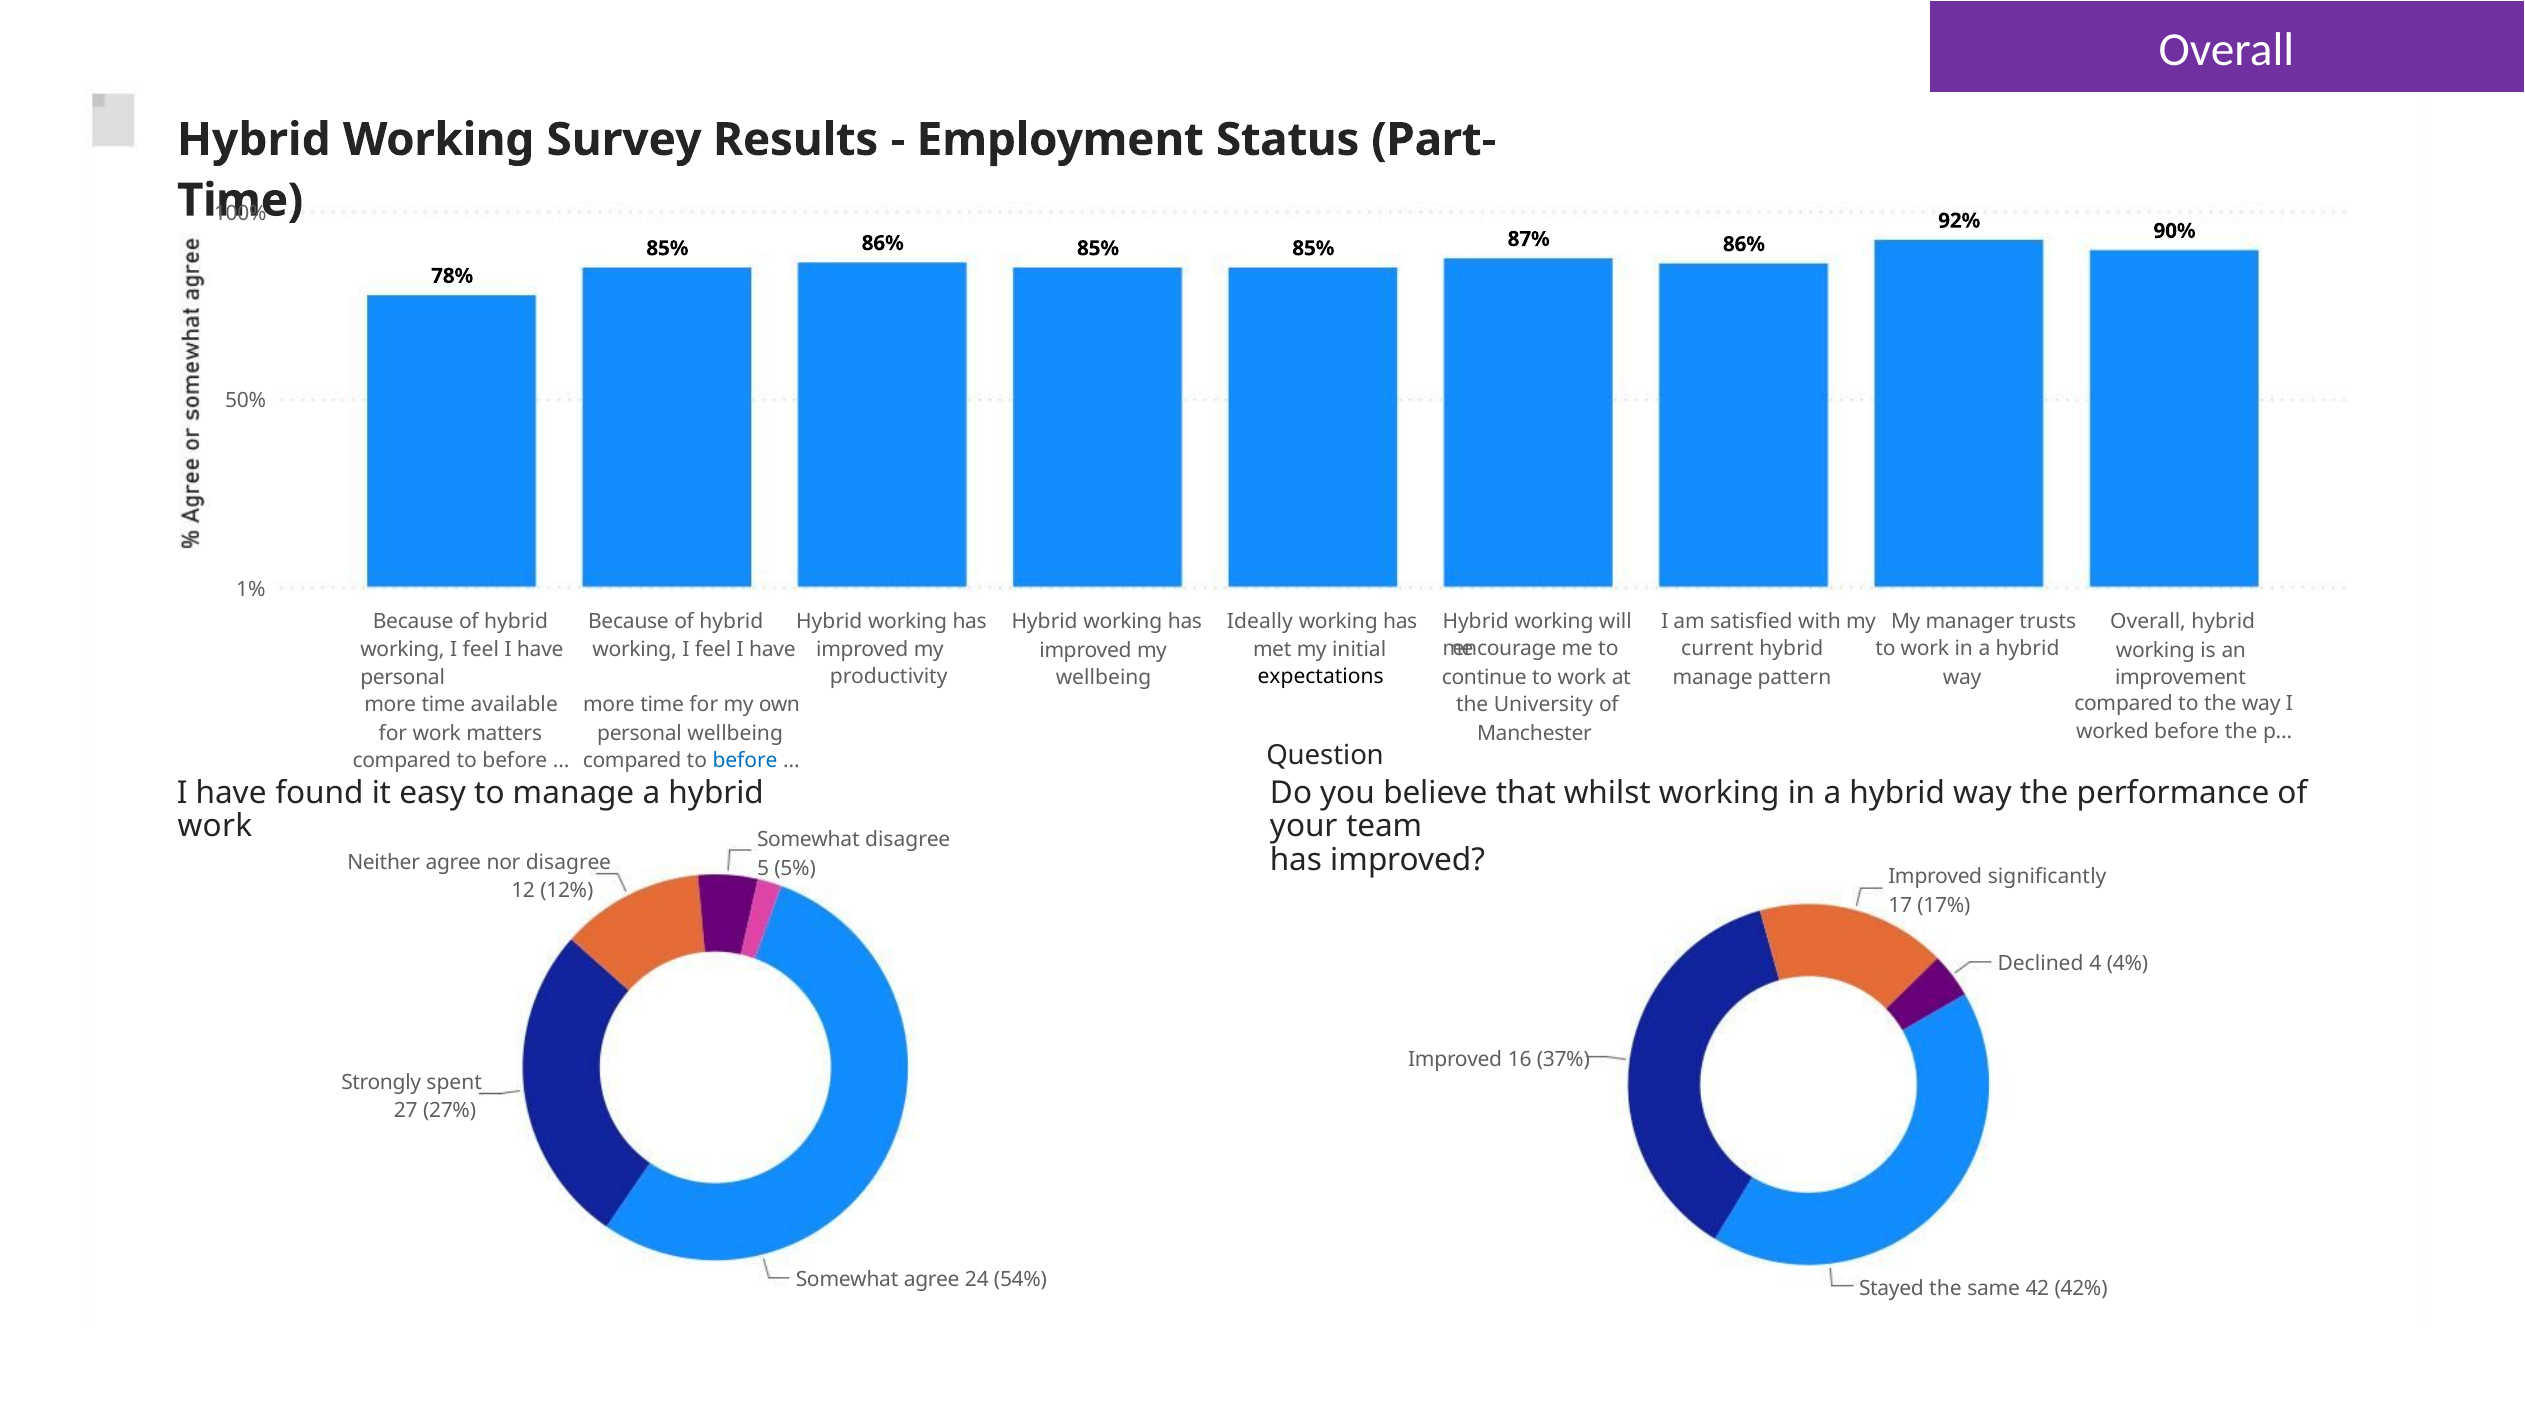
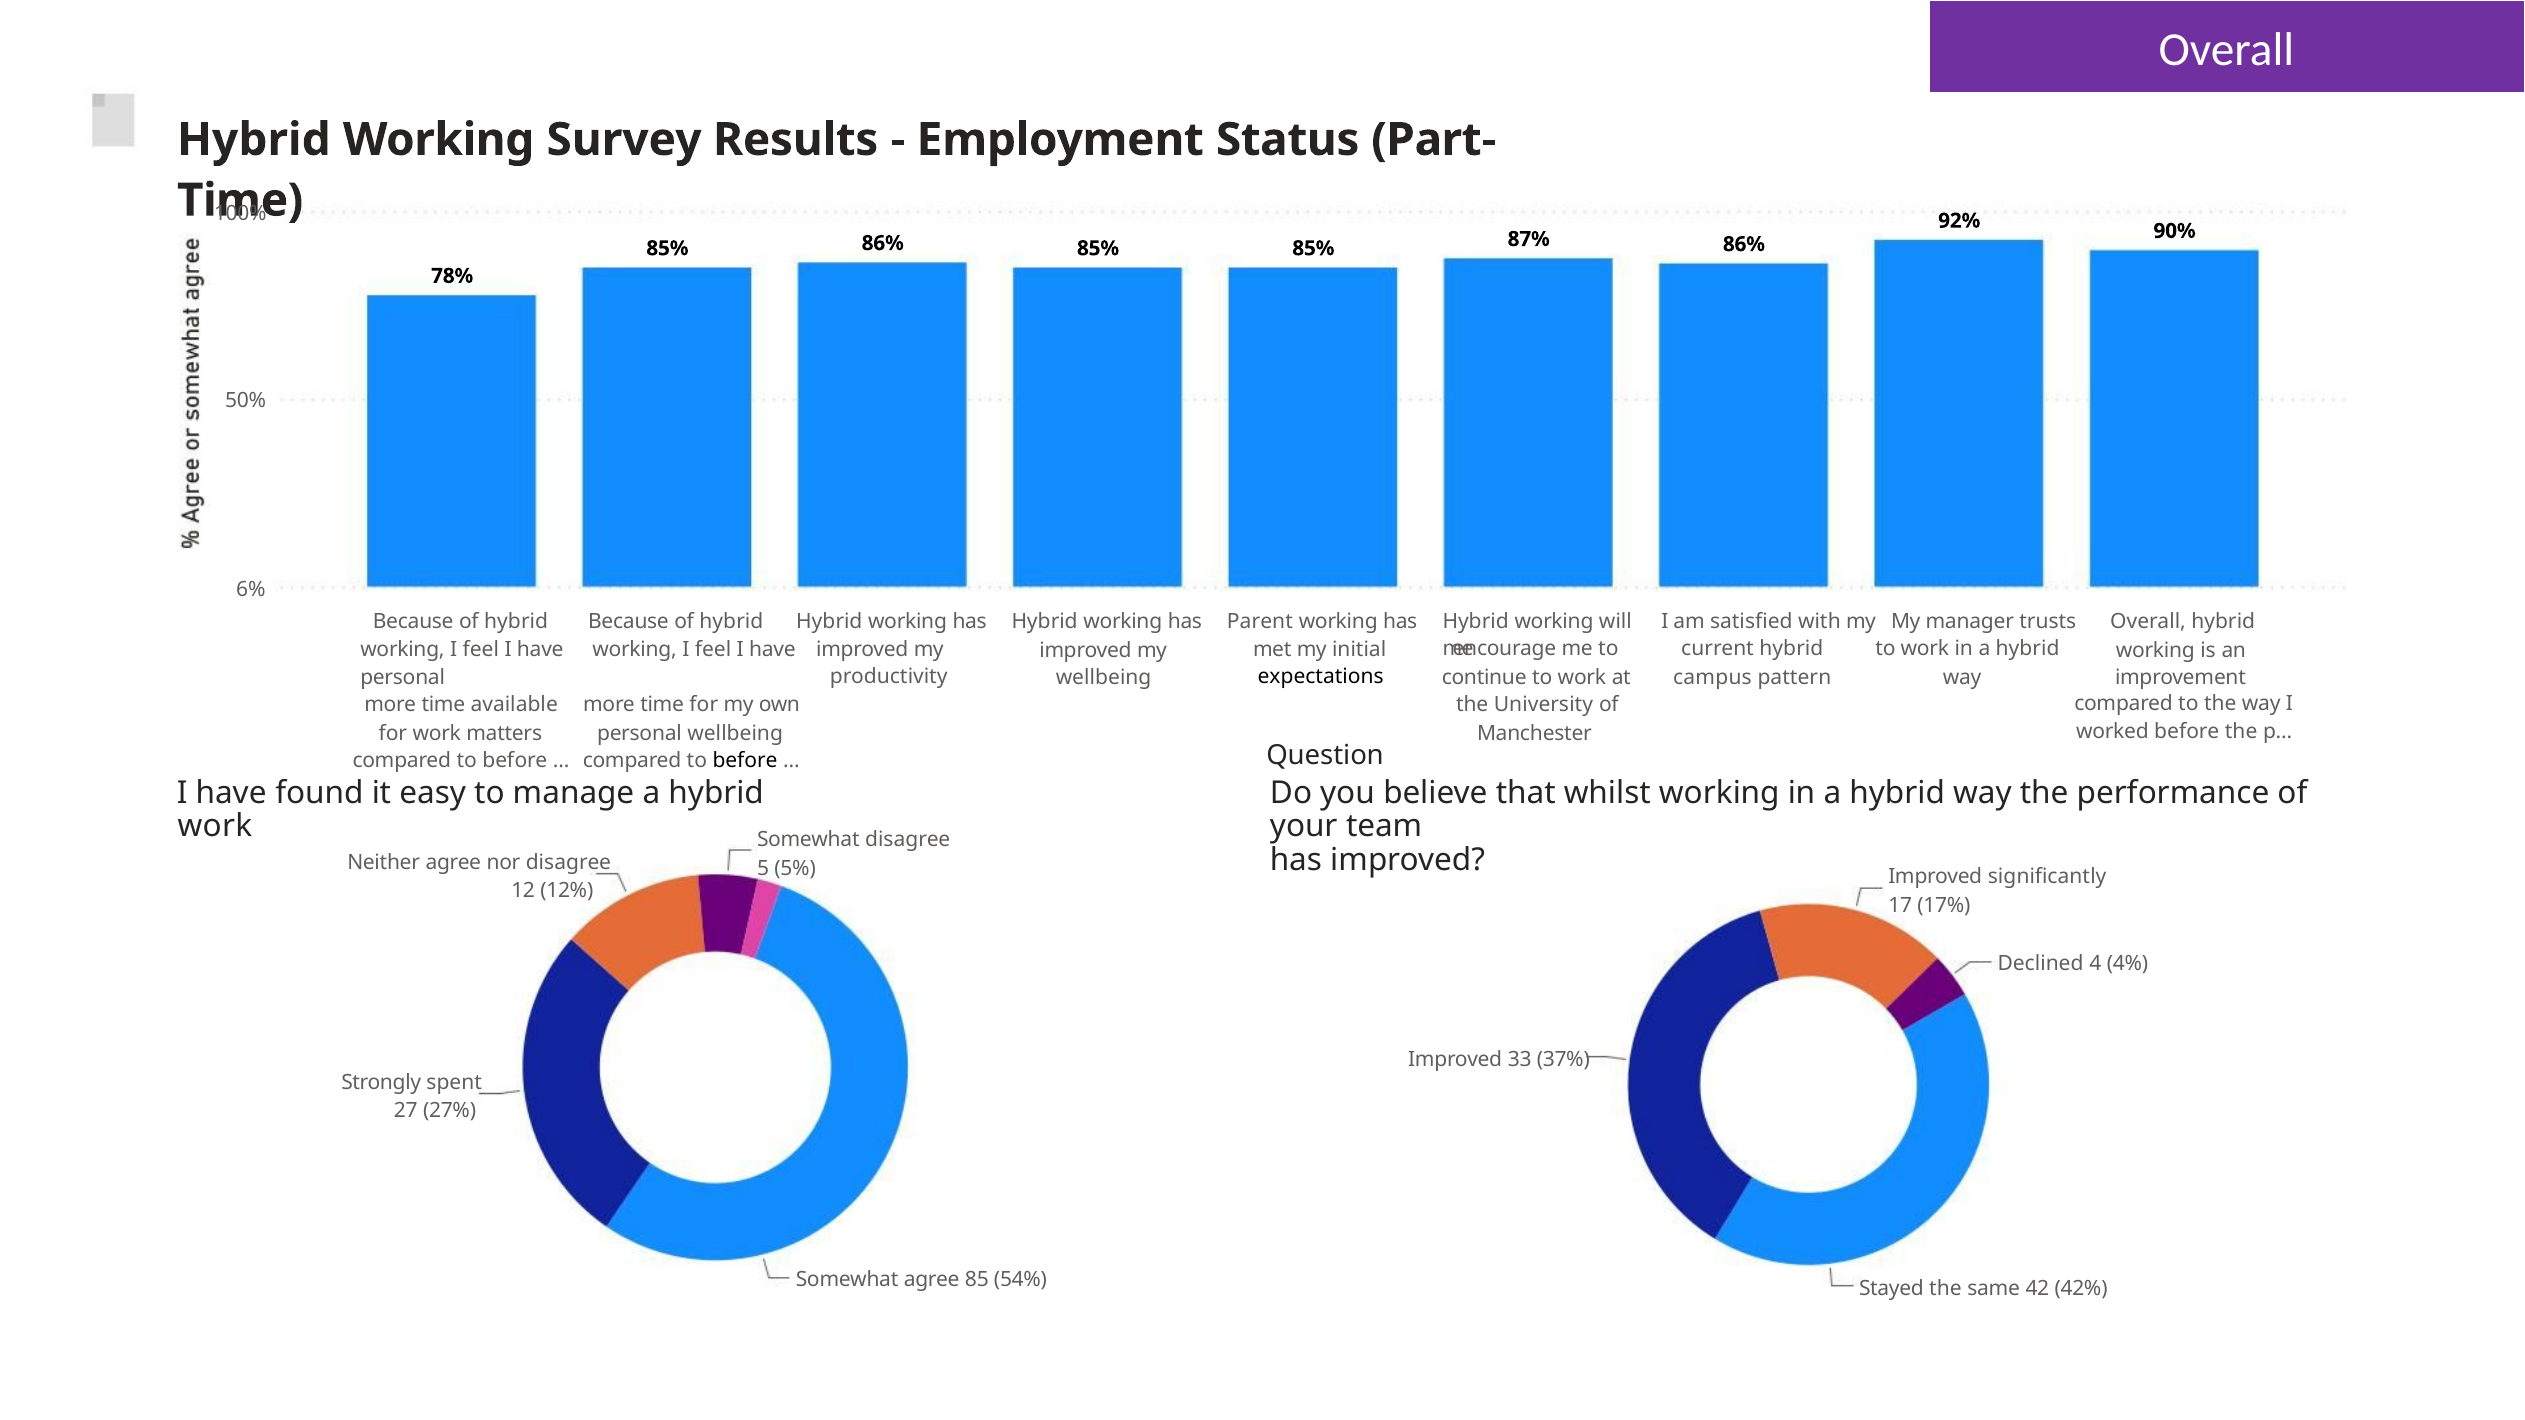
1%: 1% -> 6% (251, 590)
Ideally: Ideally -> Parent (1260, 621)
manage: manage -> campus (1712, 677)
before colour: blue -> black (745, 761)
16: 16 -> 33 (1520, 1059)
24: 24 -> 85 (977, 1280)
